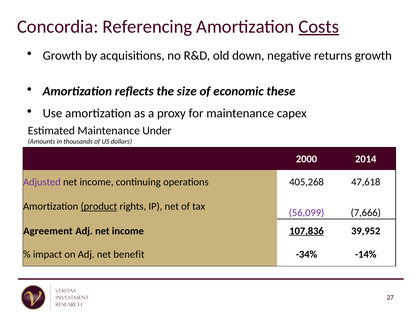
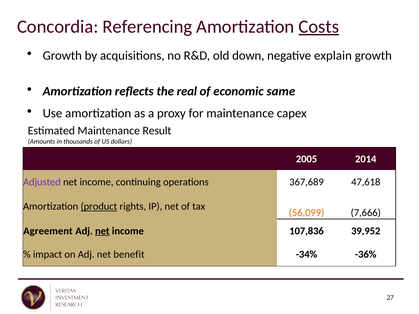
returns: returns -> explain (333, 56)
size: size -> real (187, 91)
these: these -> same (281, 91)
Under: Under -> Result (157, 131)
2000: 2000 -> 2005 (307, 159)
405,268: 405,268 -> 367,689 (307, 182)
56,099 colour: purple -> orange (307, 213)
net underline: none -> present (102, 231)
107,836 underline: present -> none (307, 231)
-14%: -14% -> -36% (366, 255)
